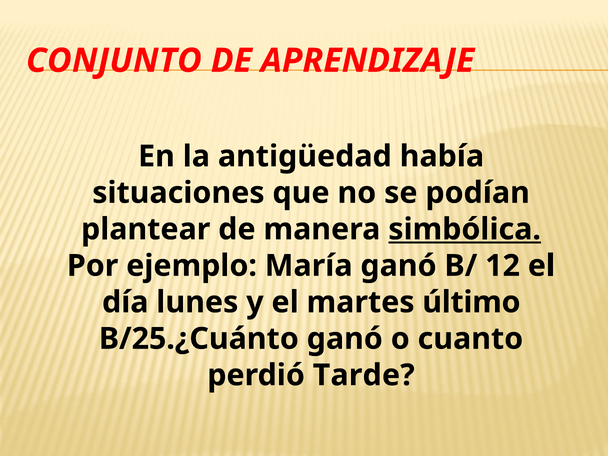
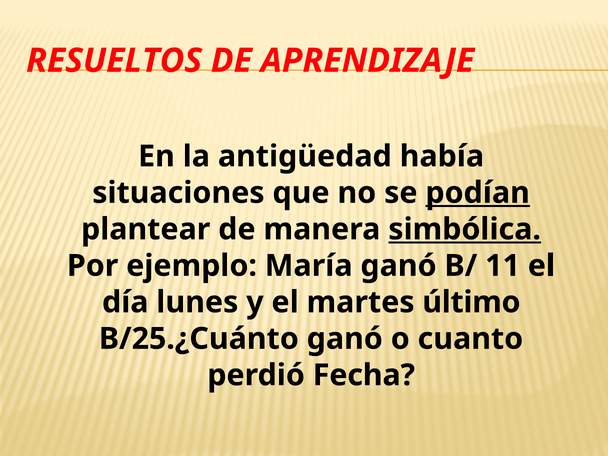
CONJUNTO: CONJUNTO -> RESUELTOS (114, 61)
podían underline: none -> present (478, 193)
12: 12 -> 11 (503, 266)
Tarde: Tarde -> Fecha (364, 375)
